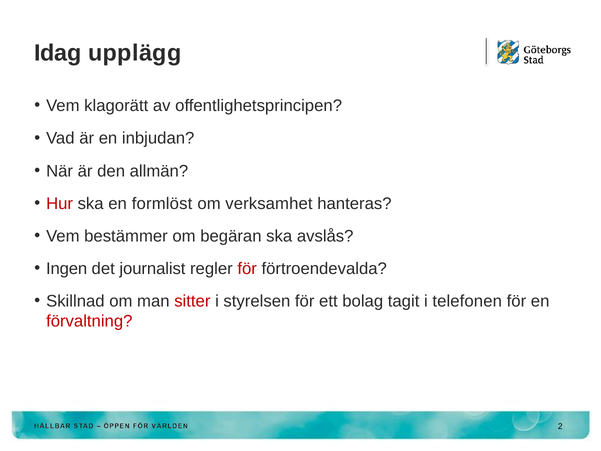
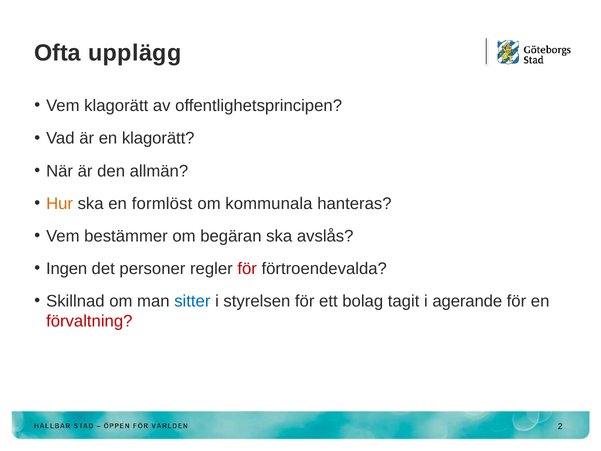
Idag: Idag -> Ofta (58, 53)
en inbjudan: inbjudan -> klagorätt (158, 138)
Hur colour: red -> orange (60, 204)
verksamhet: verksamhet -> kommunala (269, 204)
journalist: journalist -> personer (152, 269)
sitter colour: red -> blue (192, 301)
telefonen: telefonen -> agerande (467, 301)
